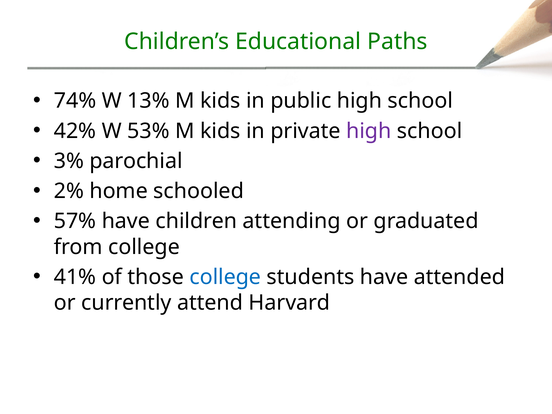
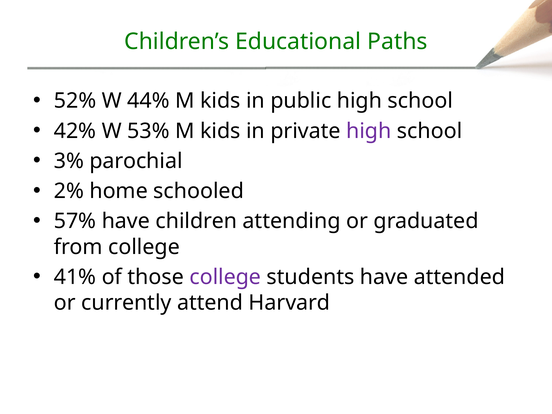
74%: 74% -> 52% (75, 101)
13%: 13% -> 44% (148, 101)
college colour: blue -> purple (225, 277)
